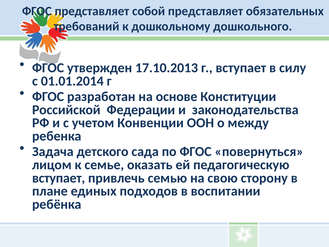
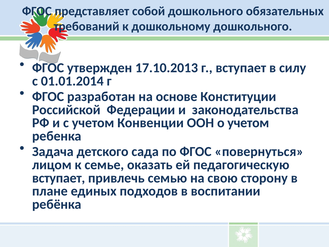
собой представляет: представляет -> дошкольного (206, 11)
о между: между -> учетом (248, 123)
